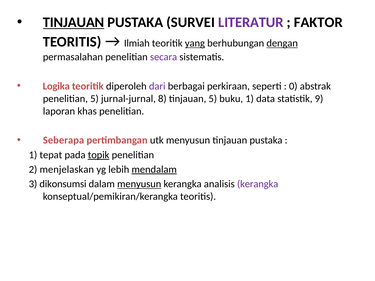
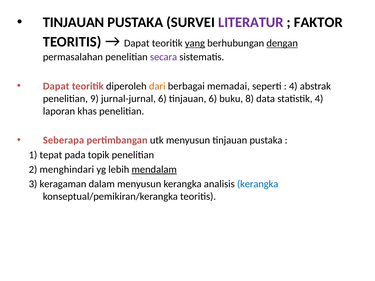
TINJAUAN underline: present -> none (74, 22)
Ilmiah: Ilmiah -> Dapat (137, 43)
Logika: Logika -> Dapat (56, 86)
dari colour: purple -> orange (157, 86)
perkiraan: perkiraan -> memadai (228, 86)
0: 0 -> 4 (293, 86)
penelitian 5: 5 -> 9 (94, 99)
jurnal-jurnal 8: 8 -> 6 (162, 99)
tinjauan 5: 5 -> 6 (213, 99)
buku 1: 1 -> 8 (250, 99)
statistik 9: 9 -> 4 (319, 99)
topik underline: present -> none (99, 155)
menjelaskan: menjelaskan -> menghindari (67, 170)
dikonsumsi: dikonsumsi -> keragaman (63, 184)
menyusun underline: present -> none (139, 184)
kerangka colour: purple -> blue (258, 184)
